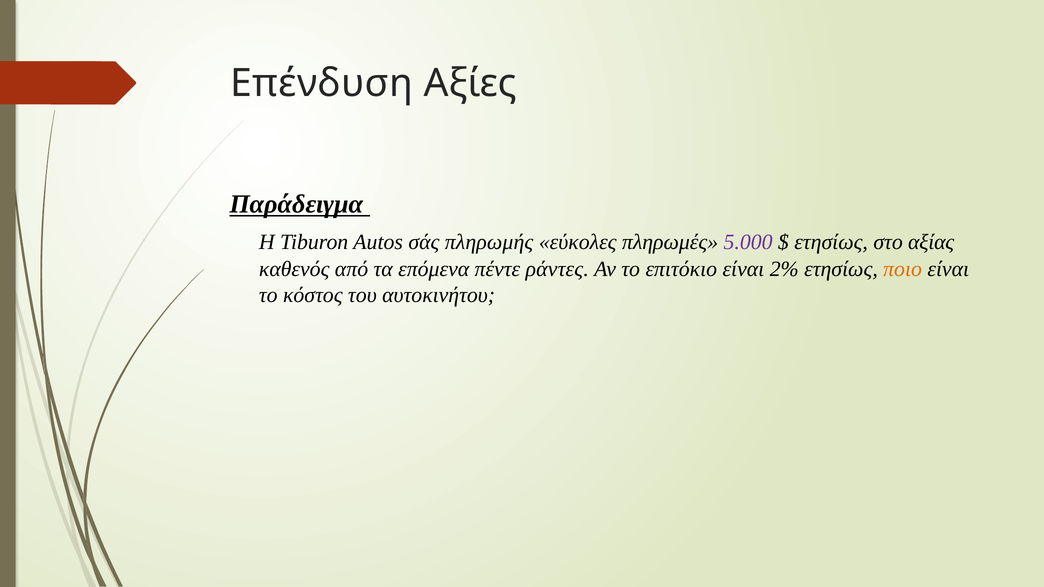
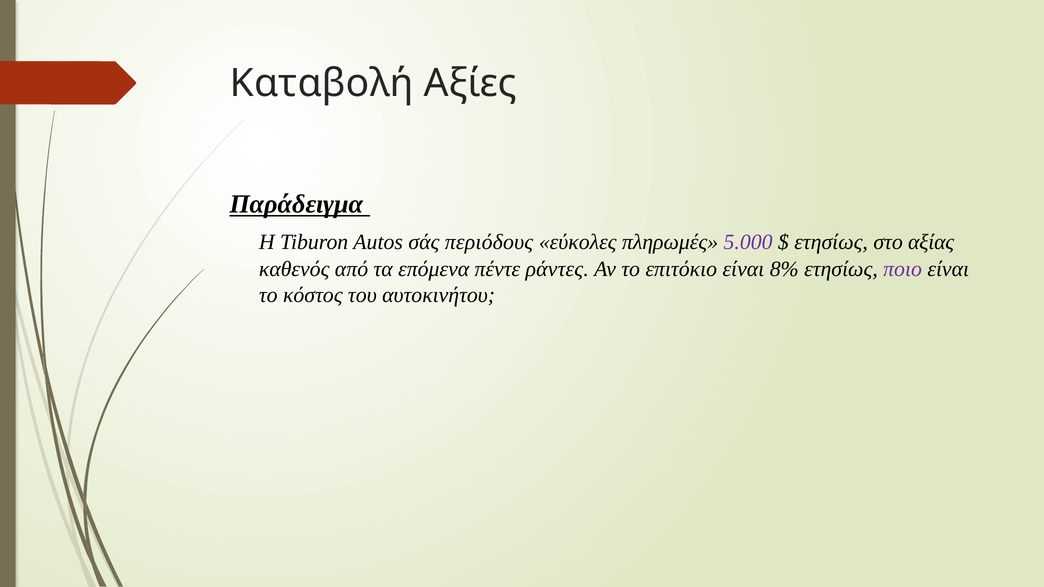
Επένδυση: Επένδυση -> Καταβολή (322, 84)
πληρωμής: πληρωμής -> περιόδους (489, 242)
2%: 2% -> 8% (784, 269)
ποιο colour: orange -> purple (903, 269)
